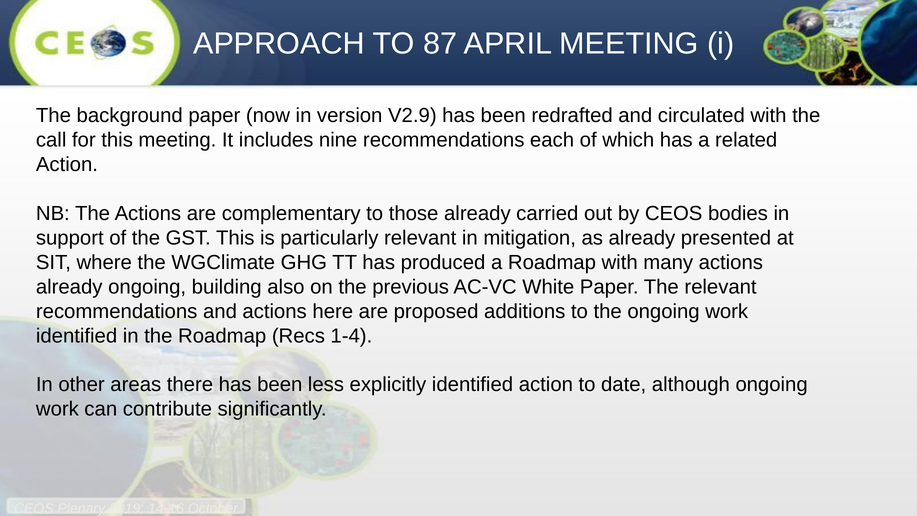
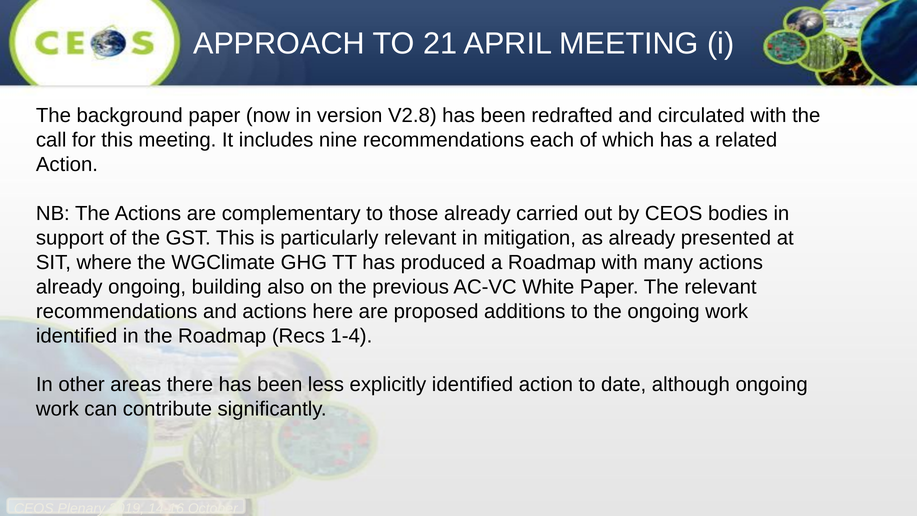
87: 87 -> 21 (440, 44)
V2.9: V2.9 -> V2.8 (412, 116)
